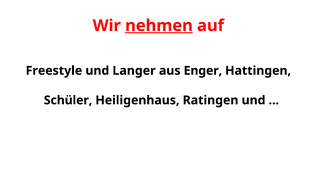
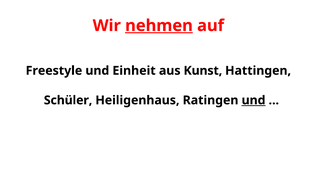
Langer: Langer -> Einheit (134, 71)
Enger: Enger -> Kunst (203, 71)
und underline: none -> present (254, 100)
